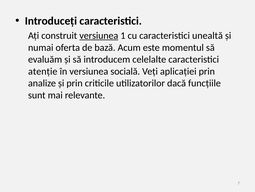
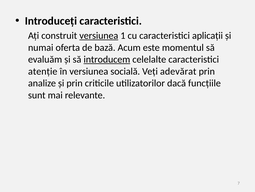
unealtă: unealtă -> aplicații (208, 35)
introducem underline: none -> present (107, 59)
aplicației: aplicației -> adevărat (178, 71)
